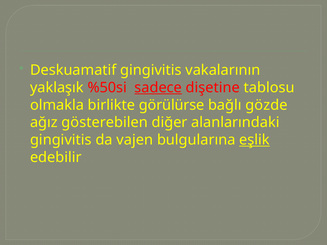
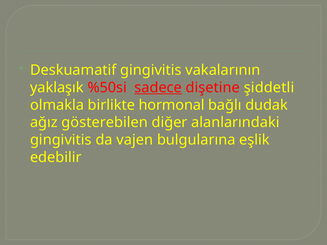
tablosu: tablosu -> şiddetli (269, 88)
görülürse: görülürse -> hormonal (172, 105)
gözde: gözde -> dudak (267, 105)
eşlik underline: present -> none (254, 140)
